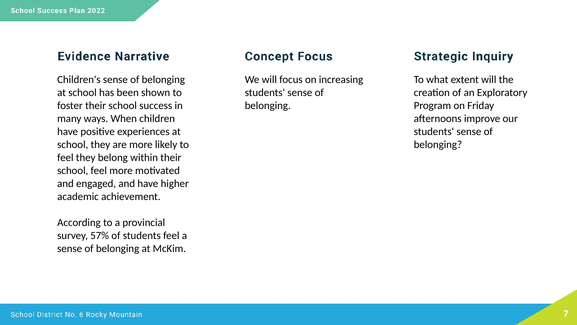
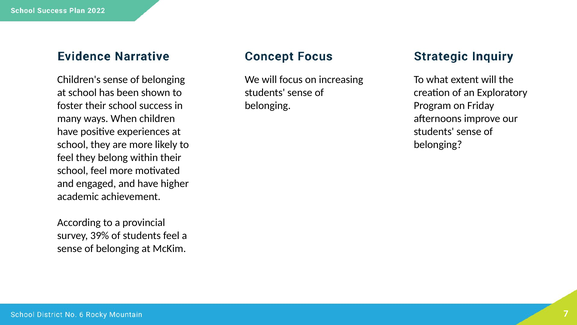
57%: 57% -> 39% (100, 235)
